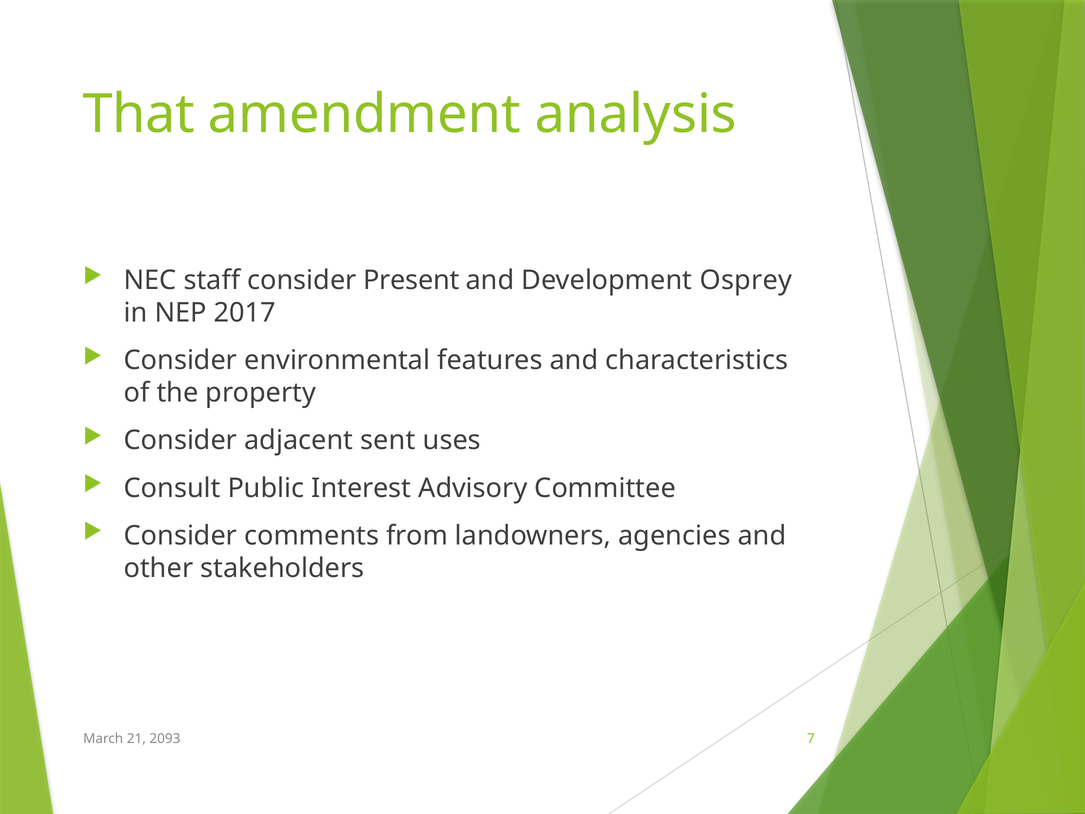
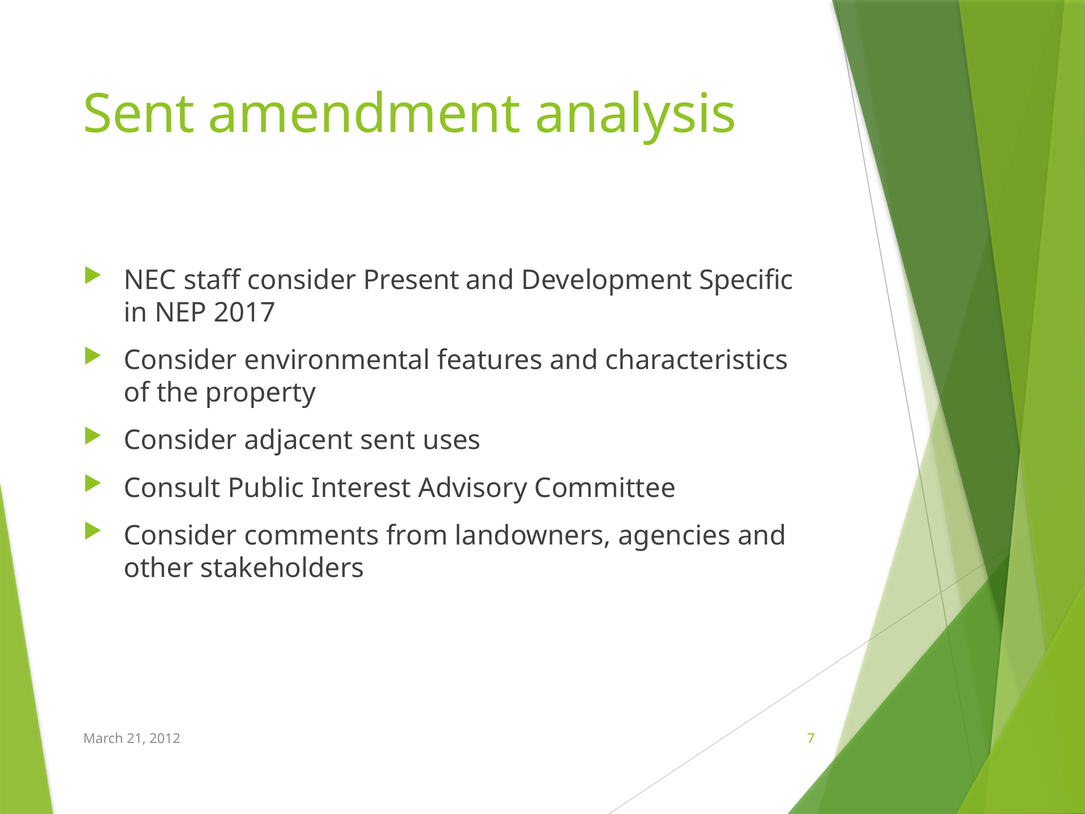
That: That -> Sent (139, 114)
Osprey: Osprey -> Specific (746, 280)
2093: 2093 -> 2012 (165, 738)
